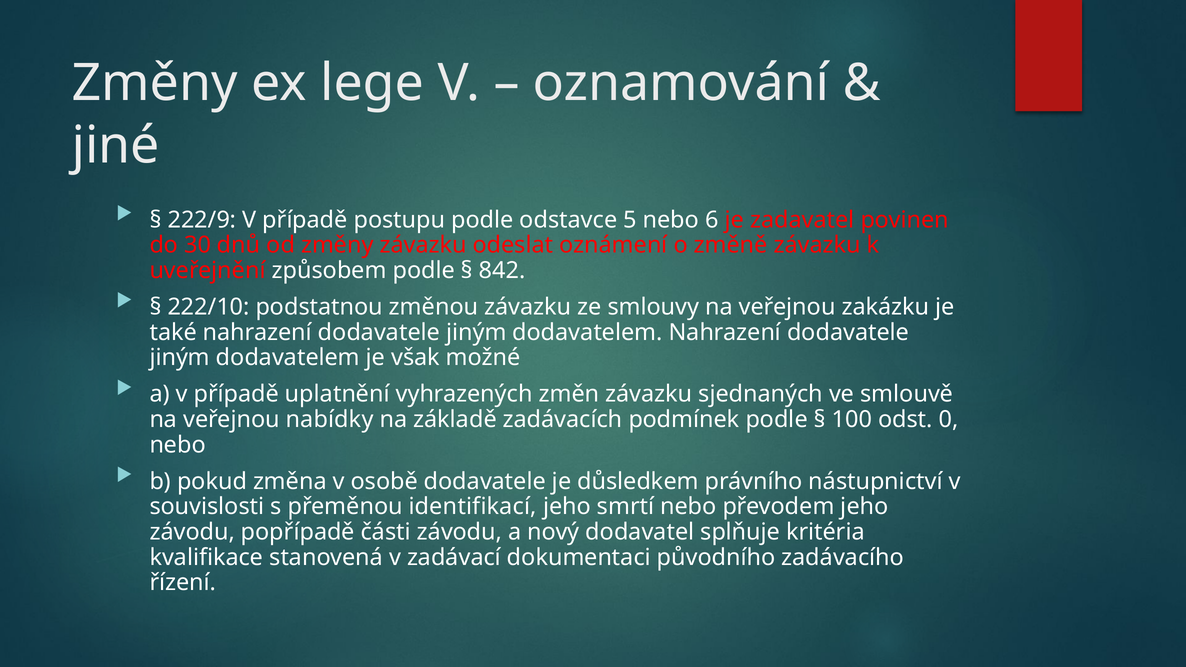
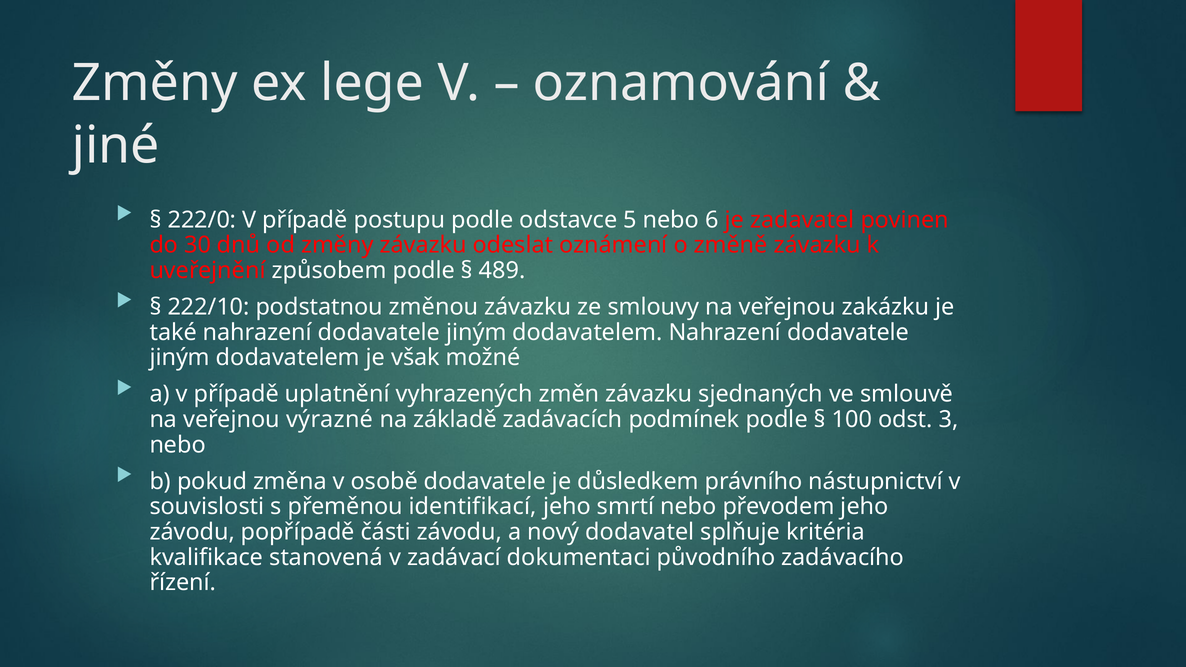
222/9: 222/9 -> 222/0 (202, 220)
842: 842 -> 489 (502, 271)
nabídky: nabídky -> výrazné (330, 420)
0: 0 -> 3 (948, 420)
